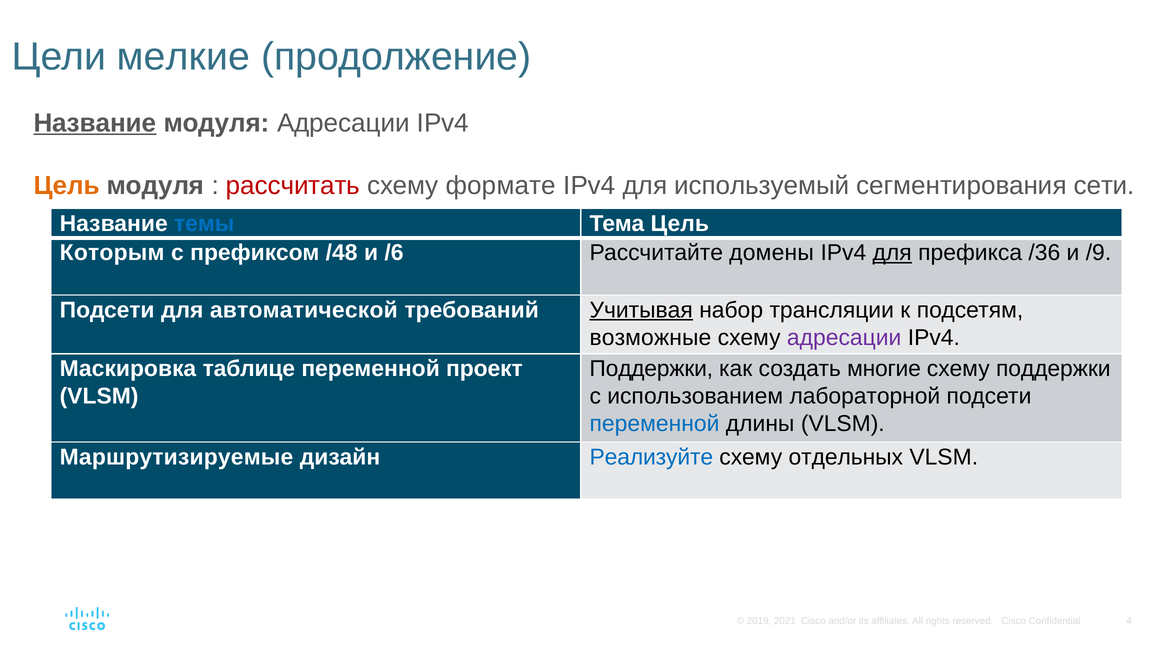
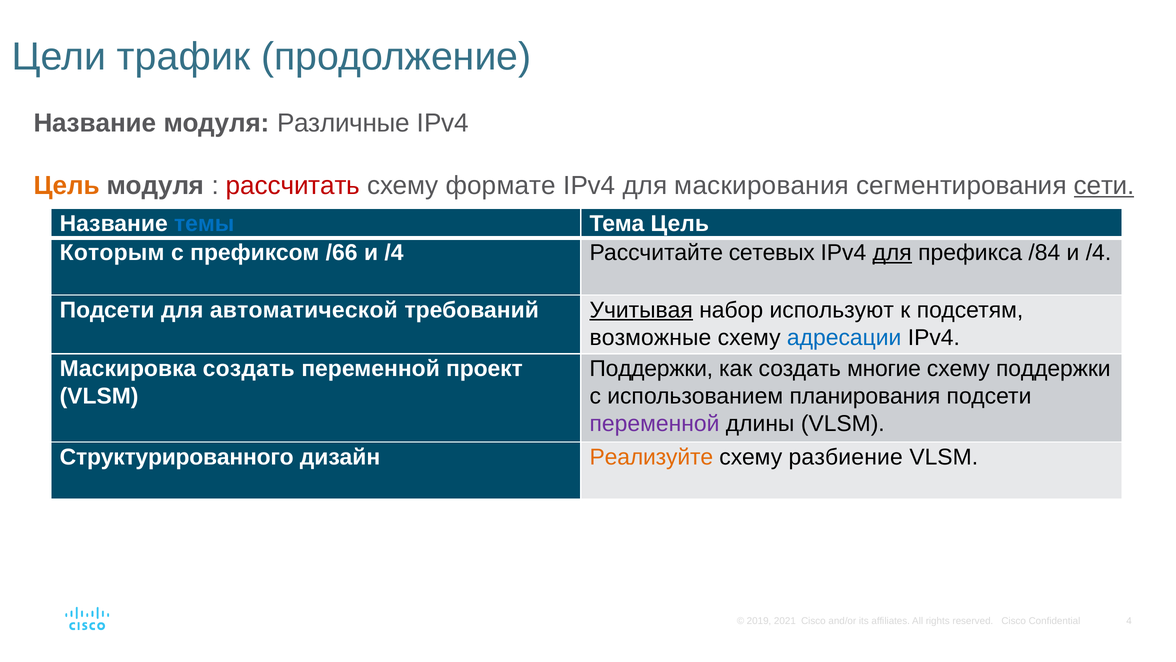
мелкие: мелкие -> трафик (184, 57)
Название underline: present -> none (95, 123)
модуля Адресации: Адресации -> Различные (343, 123)
используемый: используемый -> маскирования (762, 186)
сети underline: none -> present (1104, 186)
/48: /48 -> /66 (342, 253)
/6: /6 -> /4 (394, 253)
домены: домены -> сетевых (772, 253)
/36: /36 -> /84 (1044, 253)
/9: /9 -> /4 (1098, 253)
трансляции: трансляции -> используют (832, 310)
адресации colour: purple -> blue (844, 337)
Маскировка таблице: таблице -> создать (249, 369)
лабораторной: лабораторной -> планирования (865, 396)
переменной colour: blue -> purple (655, 423)
Маршрутизируемые: Маршрутизируемые -> Структурированного (177, 457)
Реализуйте colour: blue -> orange (651, 457)
отдельных: отдельных -> разбиение (846, 457)
